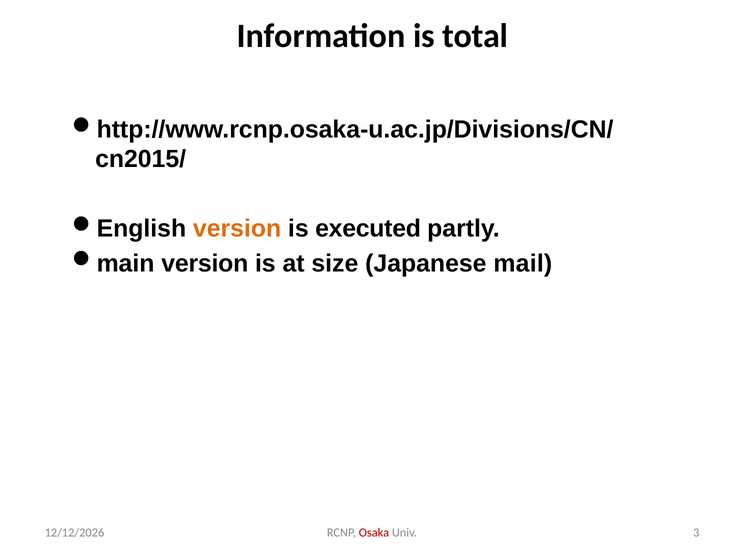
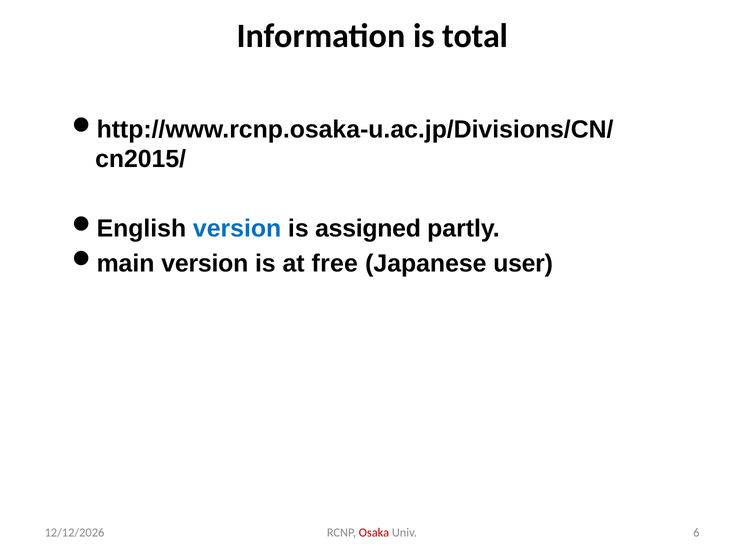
version colour: orange -> blue (237, 229)
executed: executed -> assigned (368, 229)
size: size -> free (335, 263)
mail: mail -> user (523, 263)
3: 3 -> 6 (696, 533)
